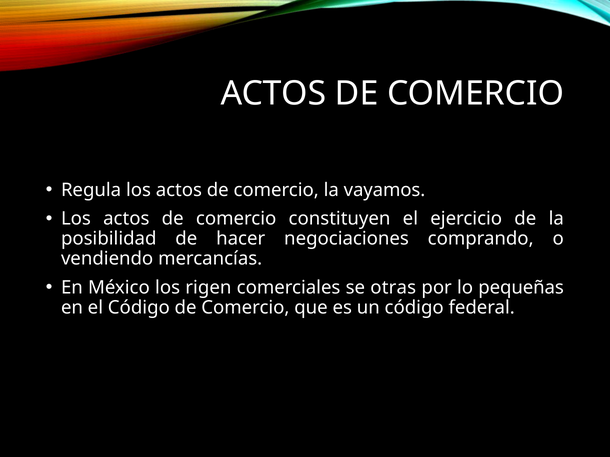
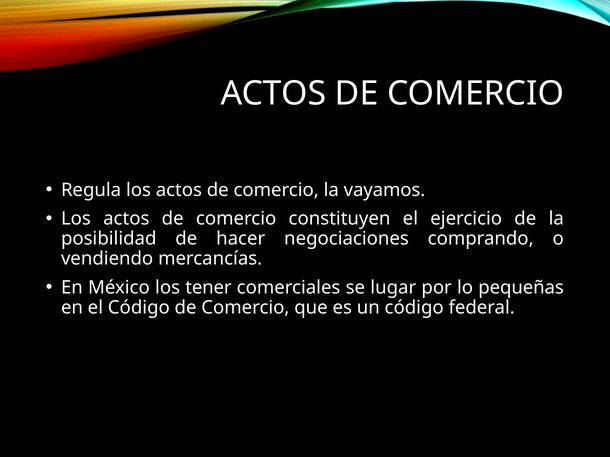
rigen: rigen -> tener (208, 288)
otras: otras -> lugar (393, 288)
